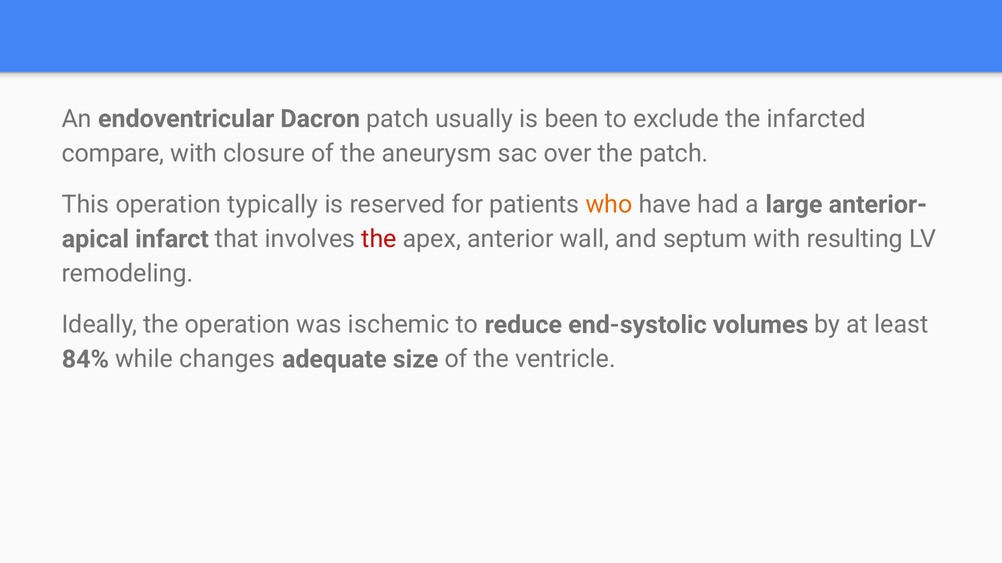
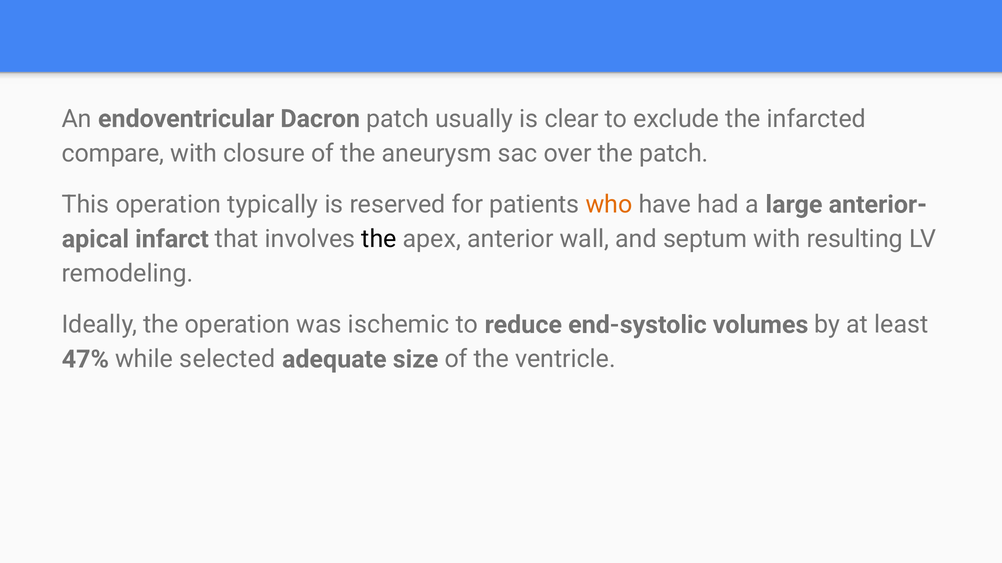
been: been -> clear (572, 119)
the colour: red -> black (379, 239)
84%: 84% -> 47% (85, 360)
changes: changes -> selected (227, 360)
